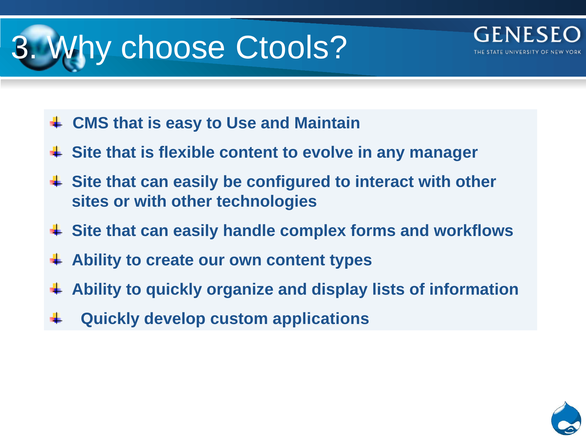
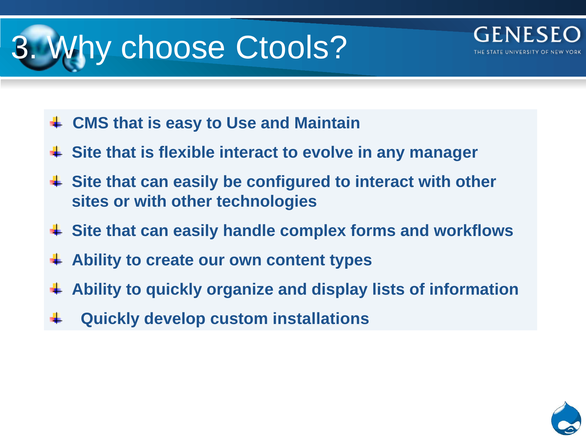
flexible content: content -> interact (249, 152)
applications: applications -> installations (321, 318)
